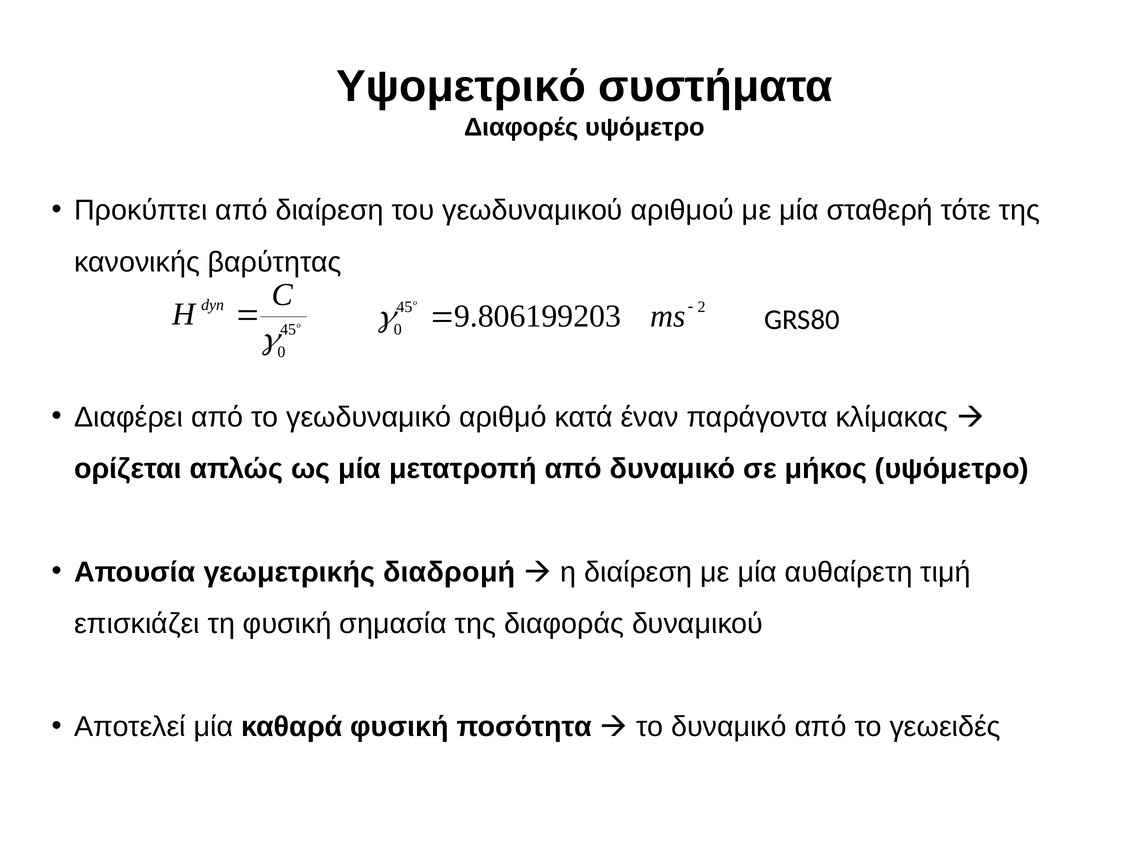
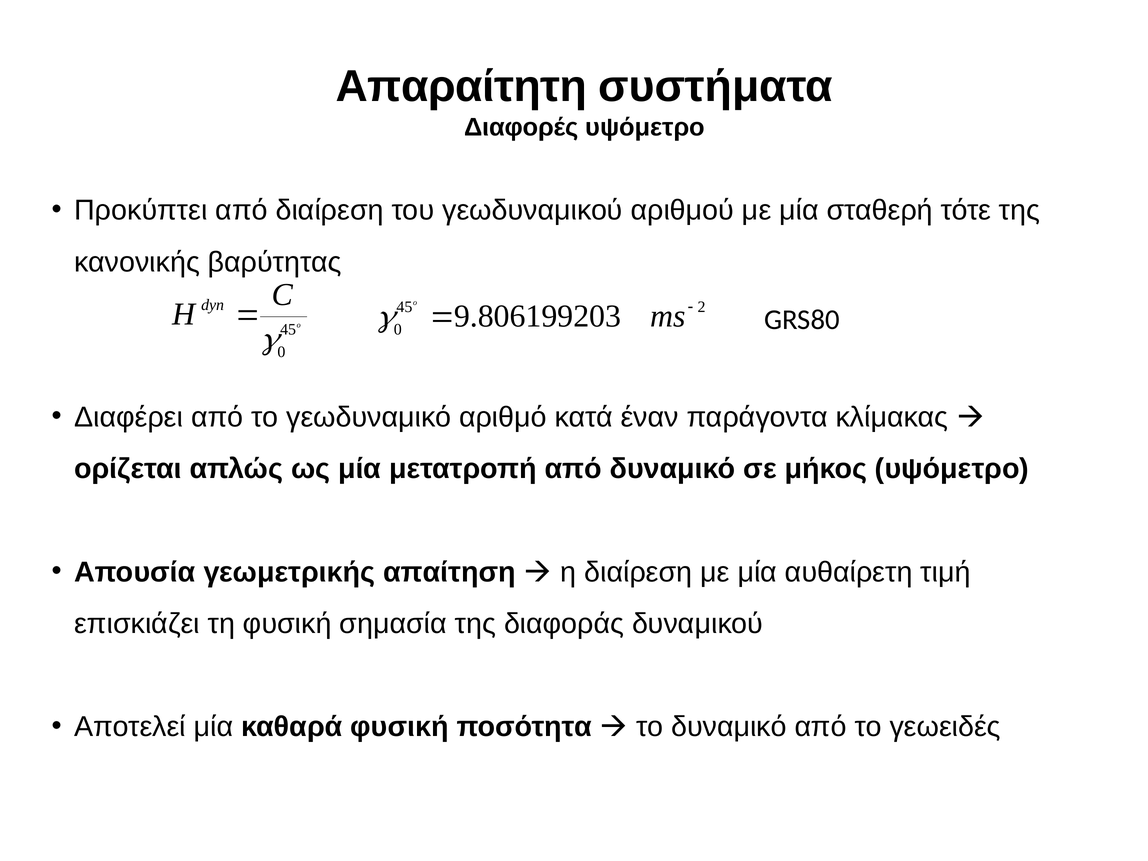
Υψομετρικό: Υψομετρικό -> Απαραίτητη (461, 86)
διαδρομή: διαδρομή -> απαίτηση (449, 572)
